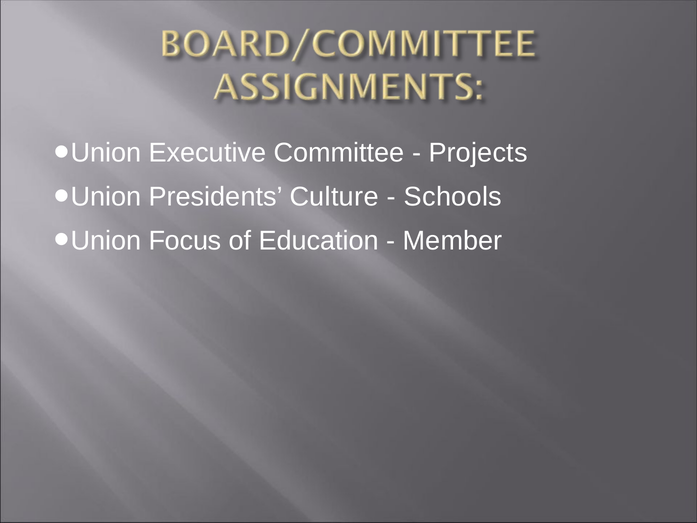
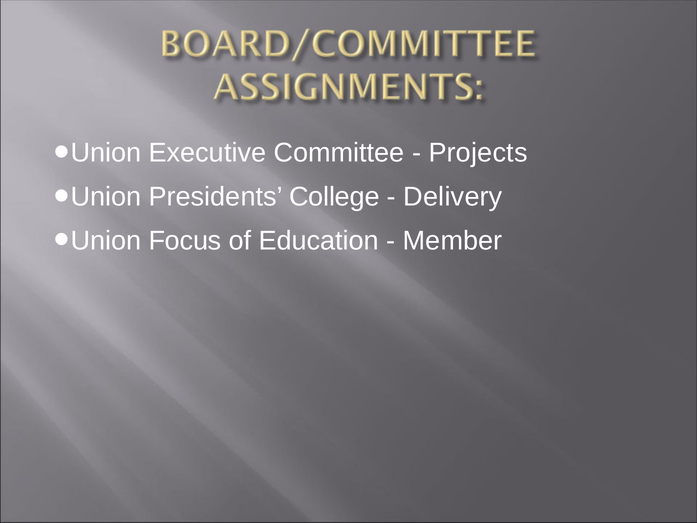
Culture: Culture -> College (334, 197)
Schools: Schools -> Delivery (453, 197)
